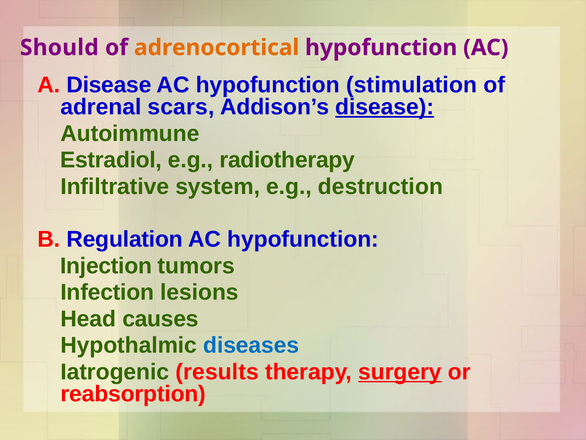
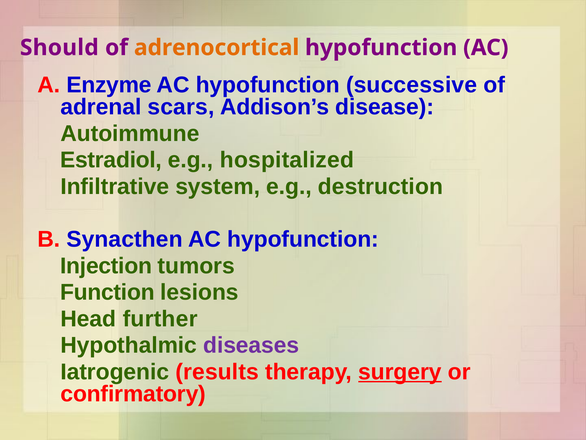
A Disease: Disease -> Enzyme (109, 85)
stimulation: stimulation -> successive (412, 85)
disease underline: present -> none (385, 107)
radiotherapy: radiotherapy -> hospitalized (287, 160)
Regulation: Regulation -> Synacthen (125, 239)
Infection: Infection -> Function (107, 292)
causes: causes -> further (160, 319)
diseases colour: blue -> purple (251, 345)
reabsorption: reabsorption -> confirmatory (133, 393)
